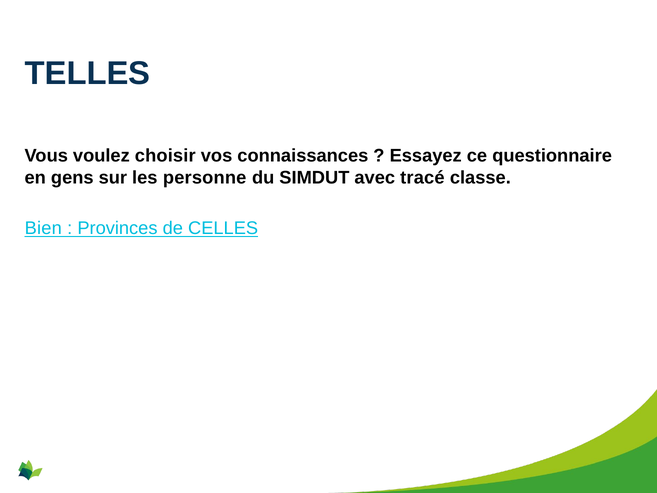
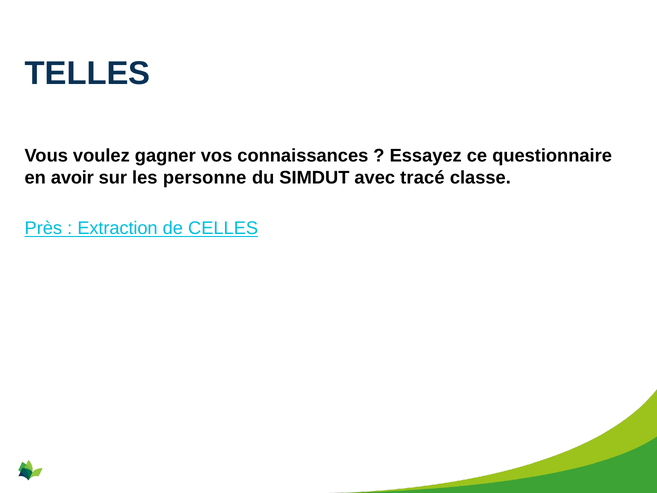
choisir: choisir -> gagner (165, 156)
gens: gens -> avoir (72, 178)
Bien: Bien -> Près (43, 228)
Provinces: Provinces -> Extraction (118, 228)
